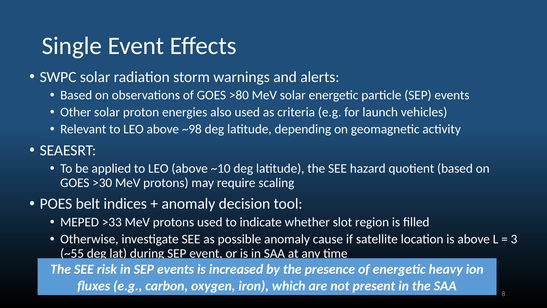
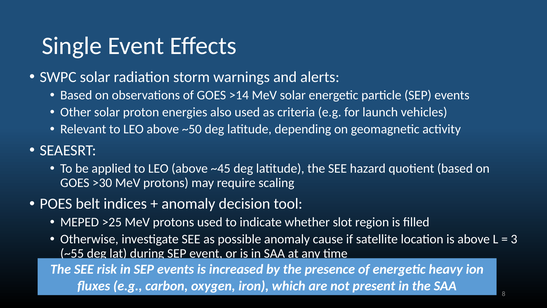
>80: >80 -> >14 (239, 95)
~98: ~98 -> ~50 (192, 129)
~10: ~10 -> ~45 (221, 168)
>33: >33 -> >25 (112, 222)
